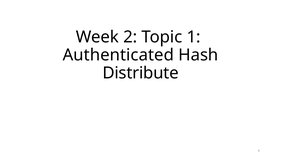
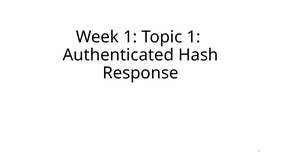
Week 2: 2 -> 1 (130, 37)
Distribute: Distribute -> Response (140, 73)
